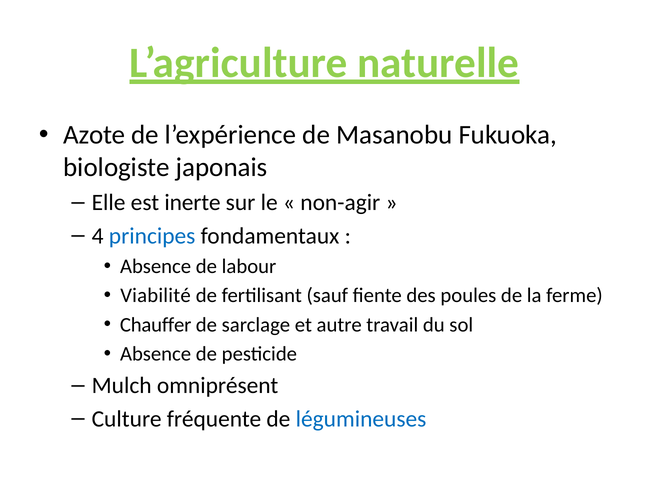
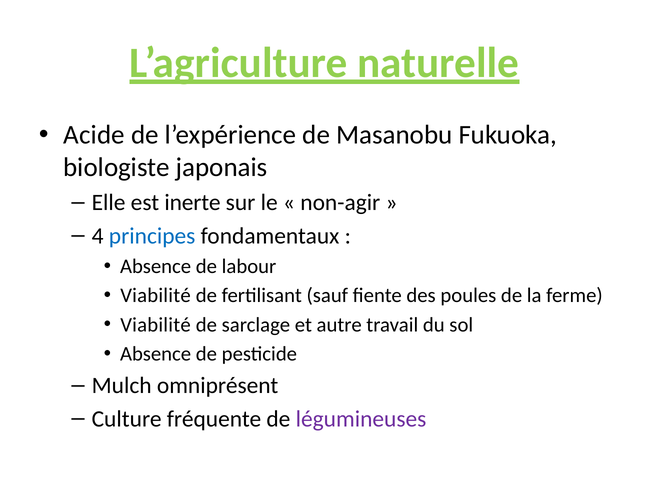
Azote: Azote -> Acide (94, 135)
Chauffer: Chauffer -> Viabilité (155, 325)
légumineuses colour: blue -> purple (361, 419)
